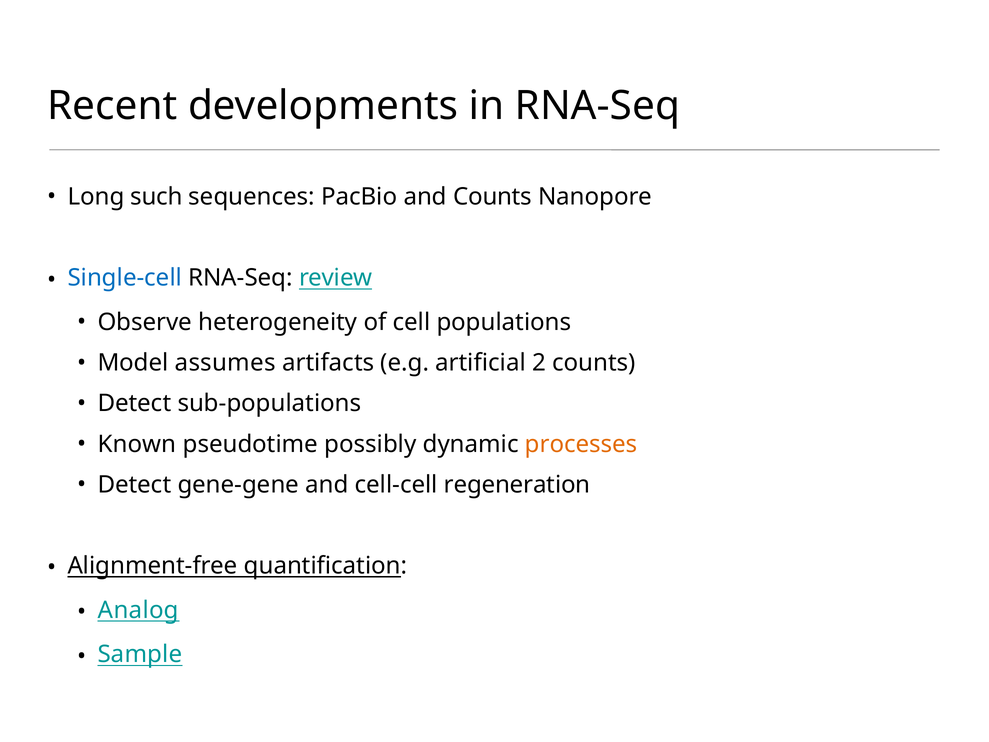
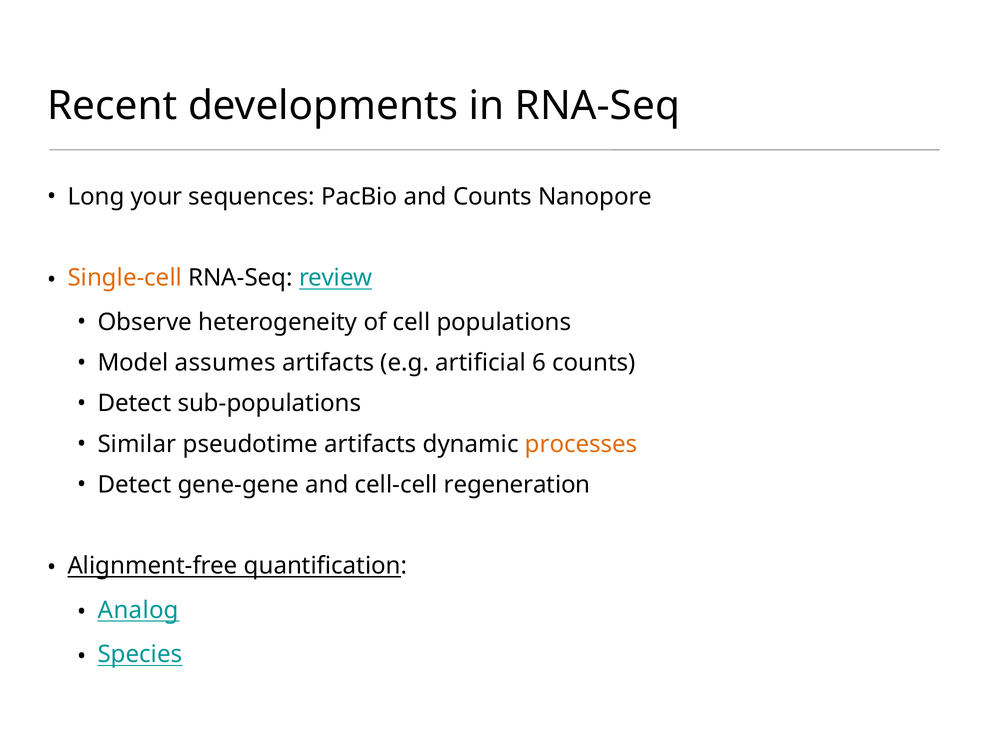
such: such -> your (157, 197)
Single-cell colour: blue -> orange (125, 278)
2: 2 -> 6 (539, 363)
Known: Known -> Similar (137, 444)
pseudotime possibly: possibly -> artifacts (370, 444)
Sample: Sample -> Species (140, 654)
